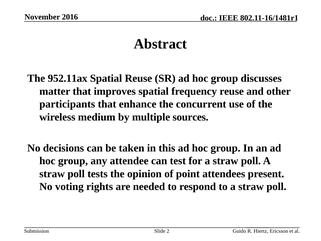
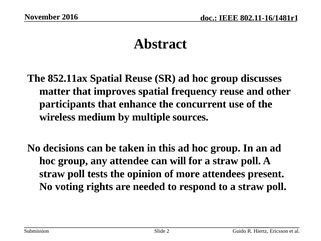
952.11ax: 952.11ax -> 852.11ax (68, 78)
test: test -> will (178, 161)
point: point -> more (188, 174)
